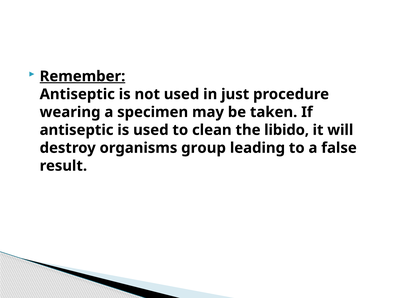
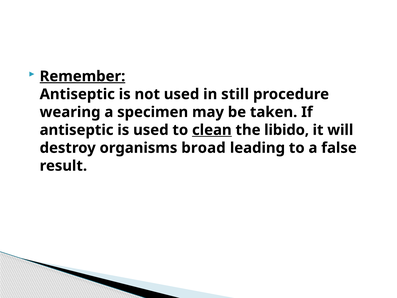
just: just -> still (235, 94)
clean underline: none -> present (212, 130)
group: group -> broad (204, 148)
